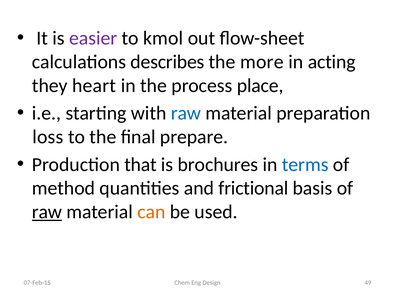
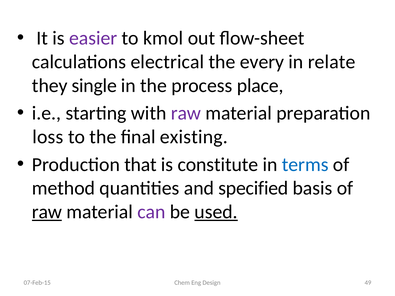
describes: describes -> electrical (167, 62)
more: more -> every (262, 62)
acting: acting -> relate (332, 62)
heart: heart -> single (94, 86)
raw colour: blue -> purple (186, 113)
prepare: prepare -> existing (194, 137)
brochures: brochures -> constitute (218, 165)
frictional: frictional -> specified (253, 188)
can colour: orange -> purple (151, 212)
used underline: none -> present (216, 212)
